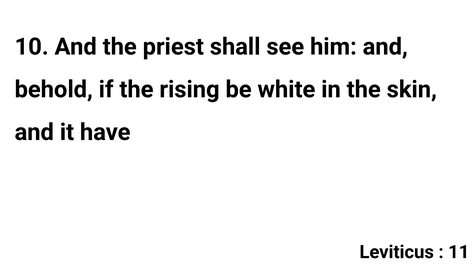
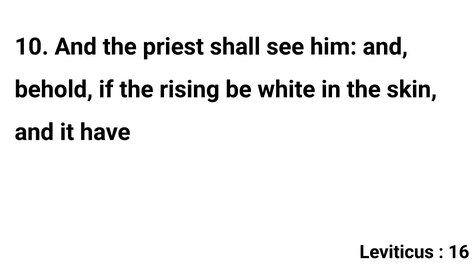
11: 11 -> 16 (459, 252)
